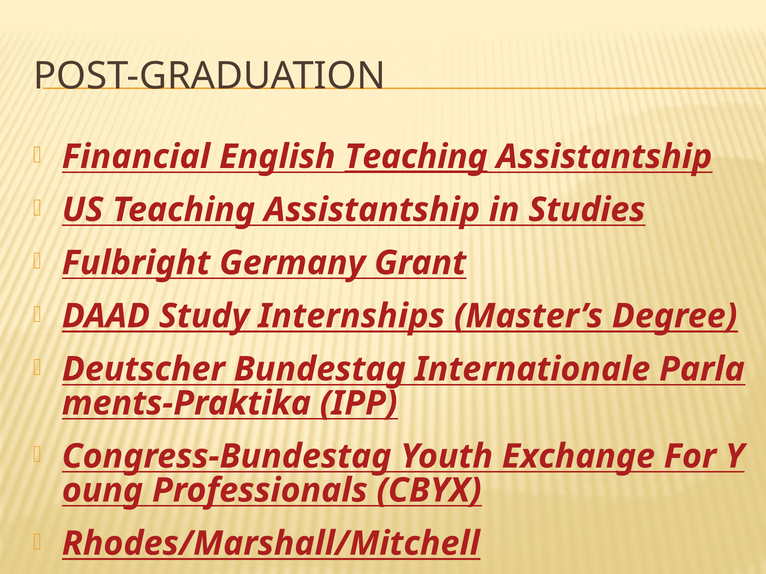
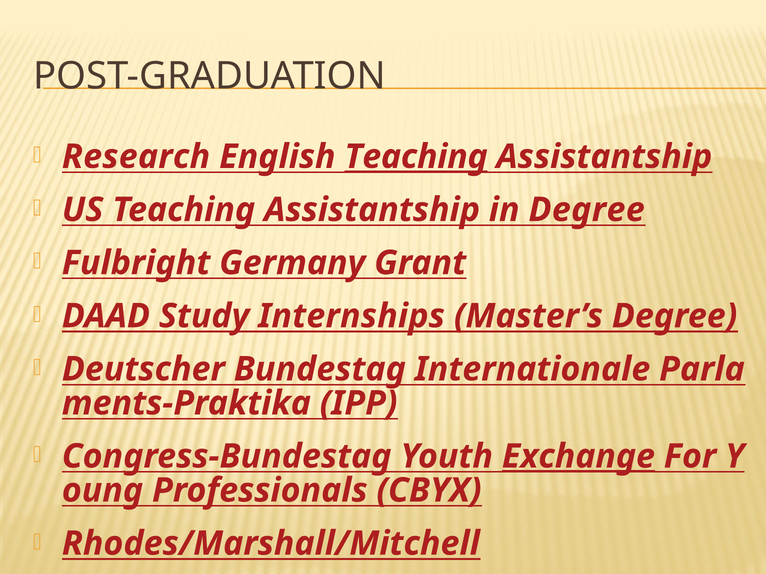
Financial: Financial -> Research (136, 157)
in Studies: Studies -> Degree (587, 210)
Exchange underline: none -> present (578, 457)
